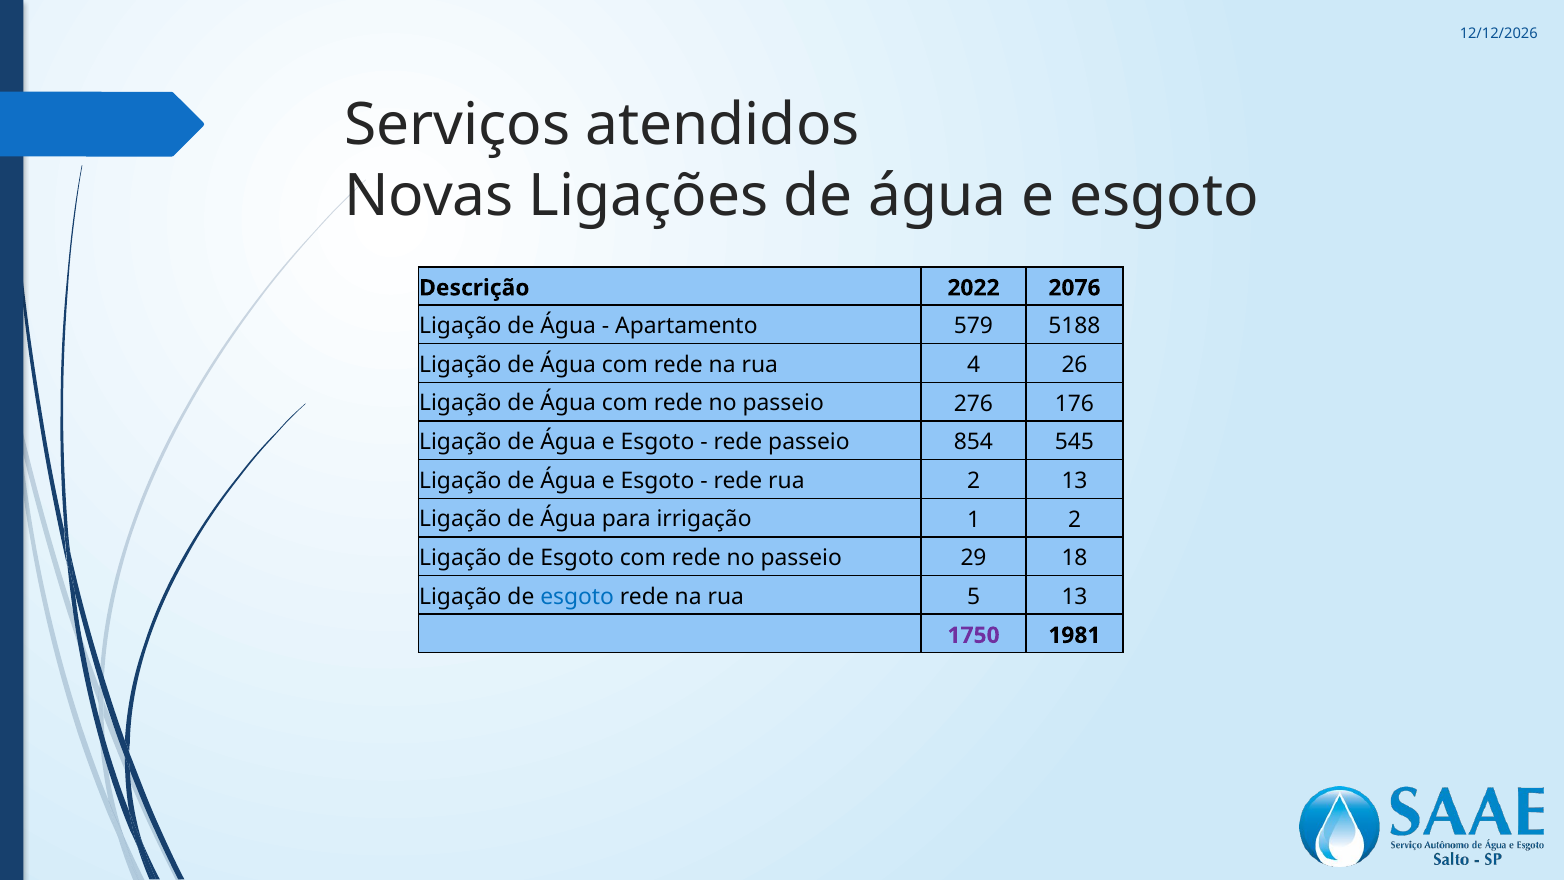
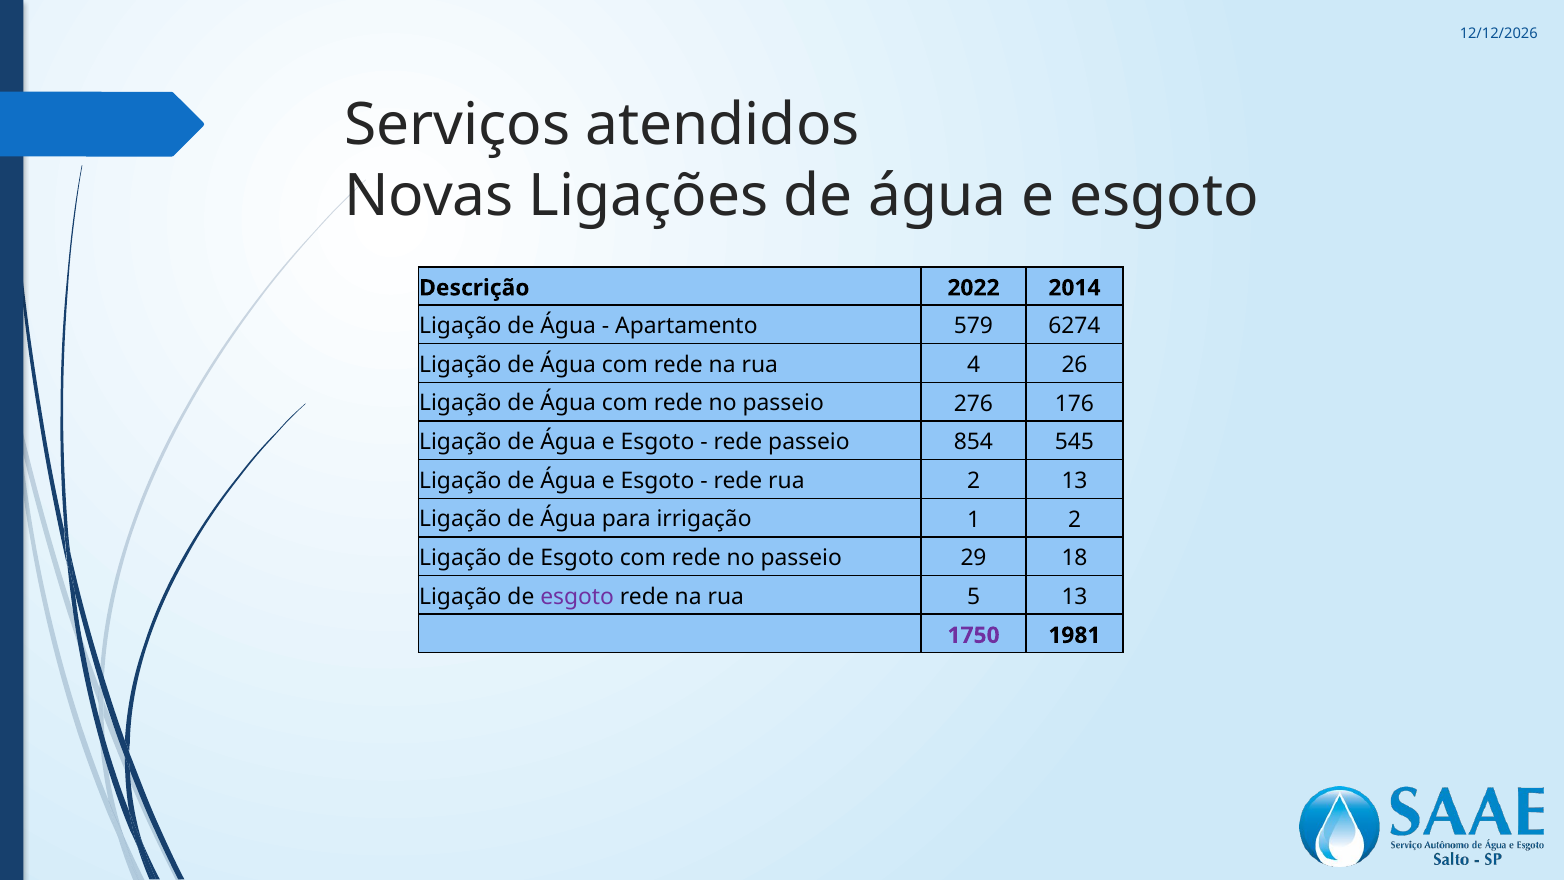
2076: 2076 -> 2014 (1074, 288)
5188: 5188 -> 6274 (1074, 326)
esgoto colour: blue -> purple (577, 596)
